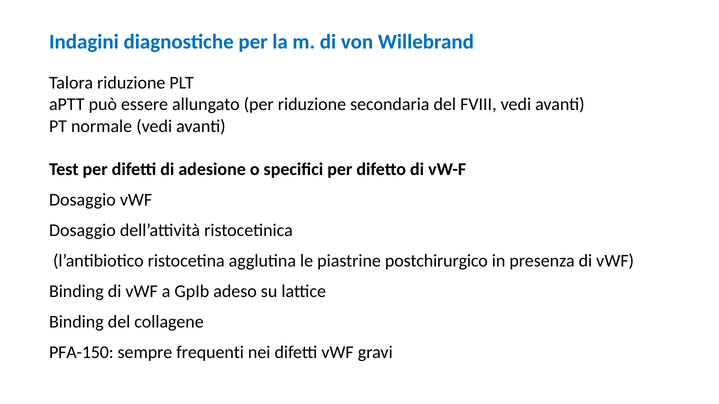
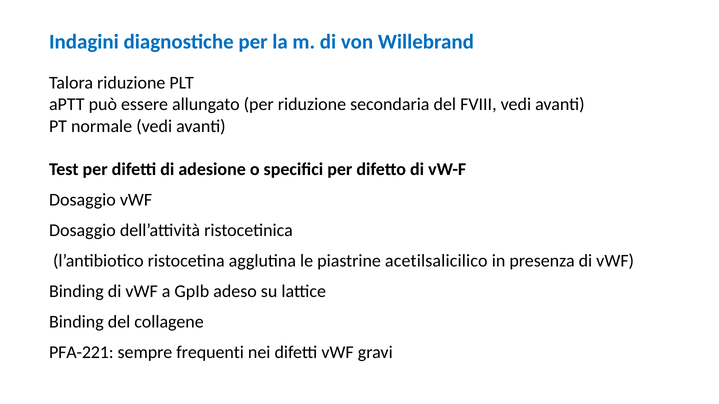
postchirurgico: postchirurgico -> acetilsalicilico (436, 261)
PFA-150: PFA-150 -> PFA-221 (81, 353)
